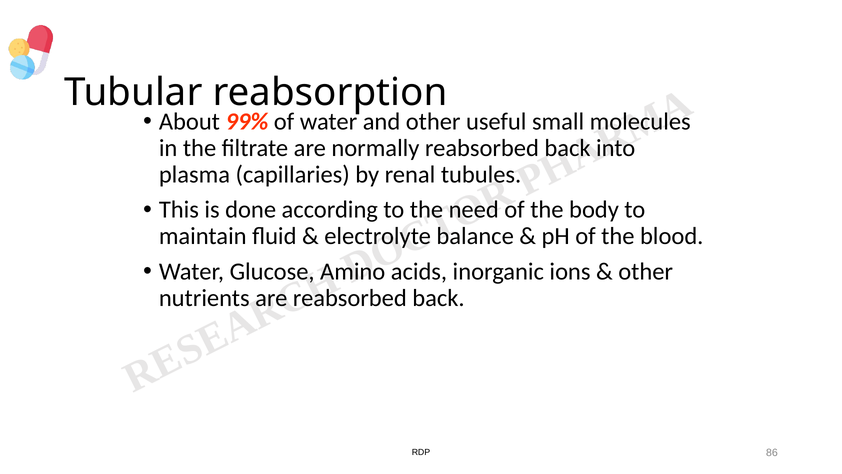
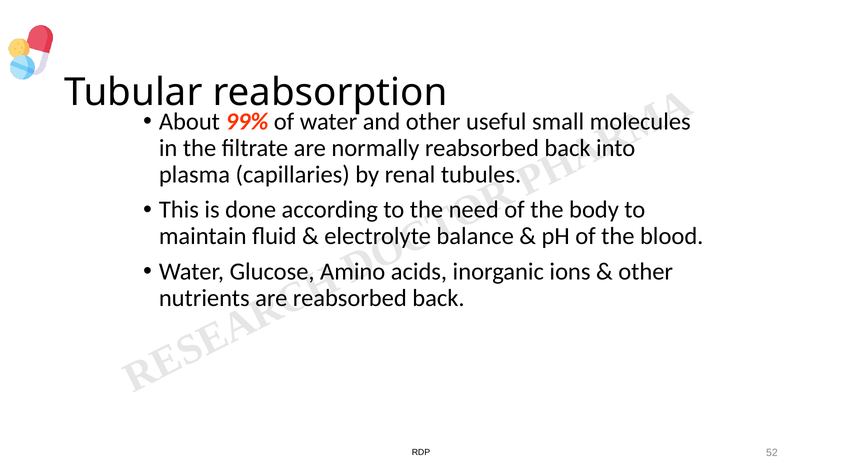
86: 86 -> 52 (772, 452)
